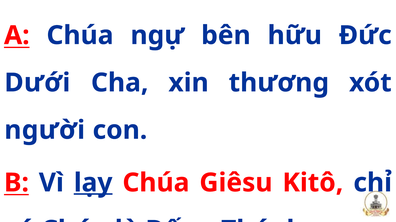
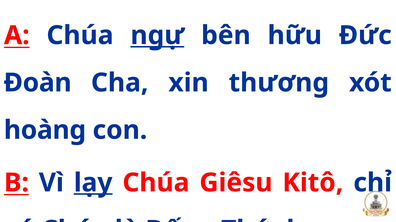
ngự underline: none -> present (157, 36)
Dưới: Dưới -> Đoàn (38, 83)
người: người -> hoàng (45, 131)
